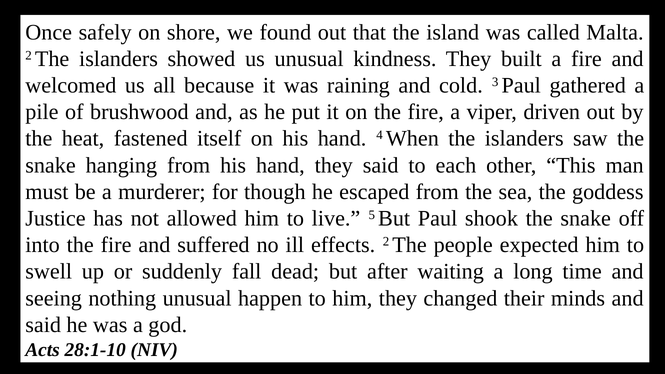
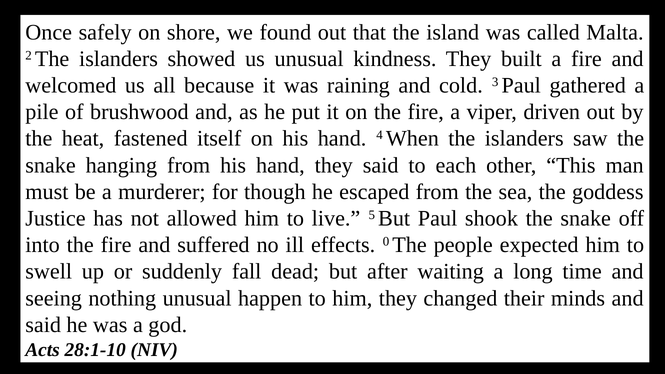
effects 2: 2 -> 0 (386, 242)
